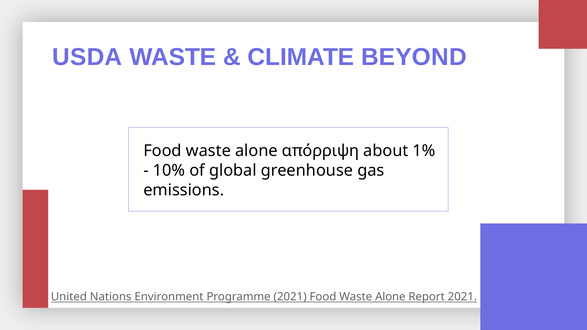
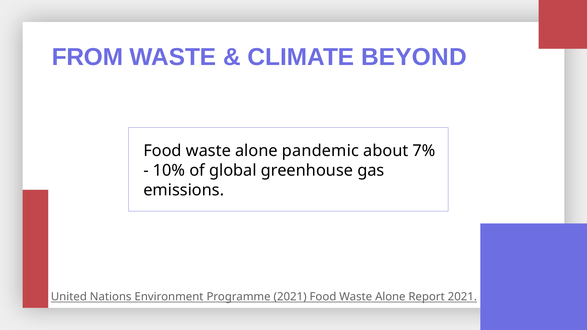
USDA: USDA -> FROM (87, 57)
απόρριψη: απόρριψη -> pandemic (320, 151)
1%: 1% -> 7% (424, 151)
